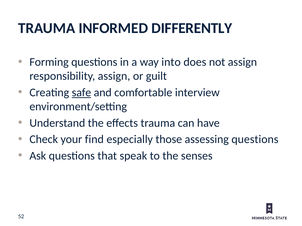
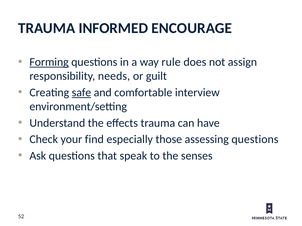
DIFFERENTLY: DIFFERENTLY -> ENCOURAGE (192, 28)
Forming underline: none -> present (49, 62)
into: into -> rule (171, 62)
responsibility assign: assign -> needs (114, 76)
